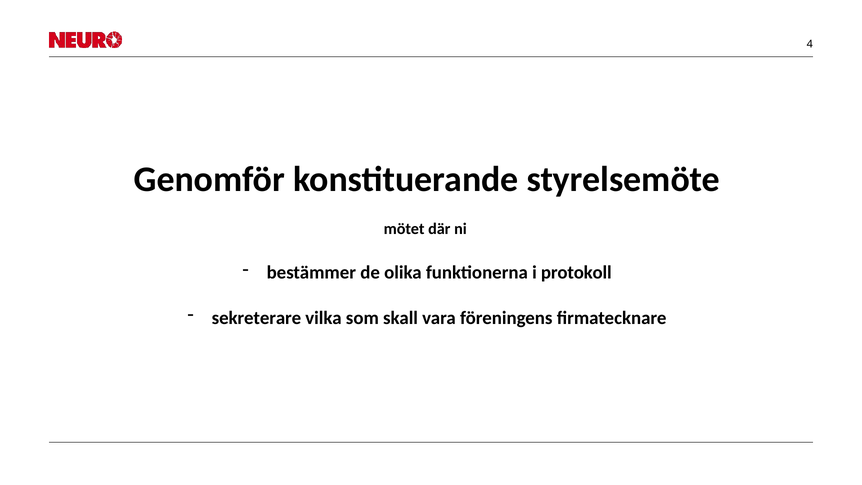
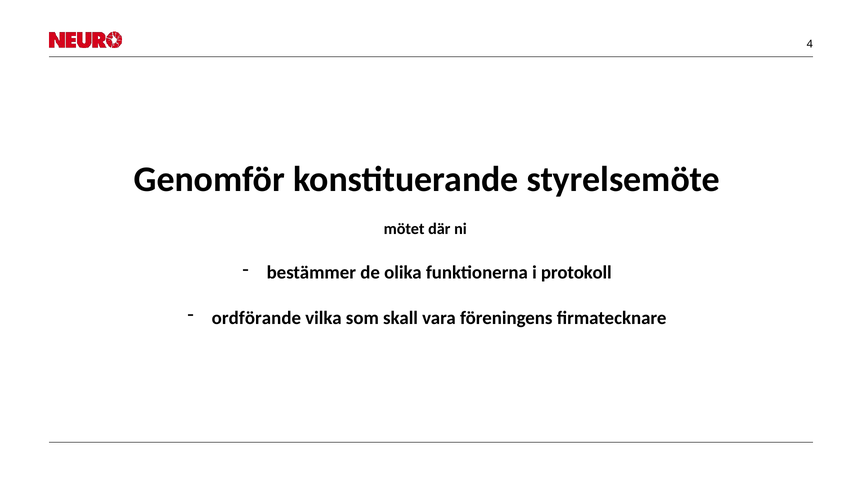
sekreterare: sekreterare -> ordförande (256, 318)
